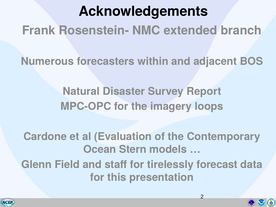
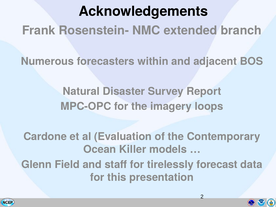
Stern: Stern -> Killer (133, 149)
